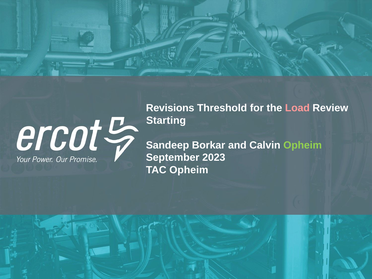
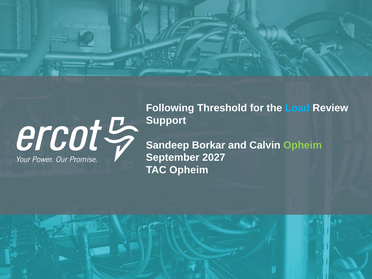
Revisions: Revisions -> Following (170, 108)
Load colour: pink -> light blue (297, 108)
Starting: Starting -> Support (166, 120)
2023: 2023 -> 2027 (214, 158)
